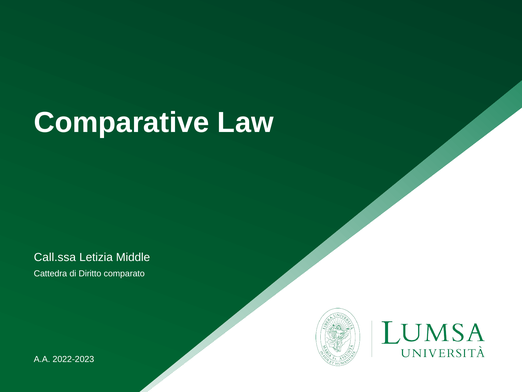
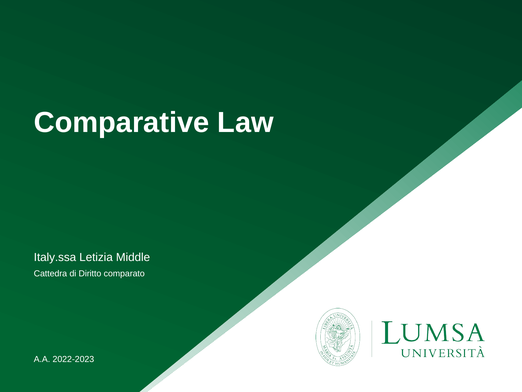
Call.ssa: Call.ssa -> Italy.ssa (55, 257)
